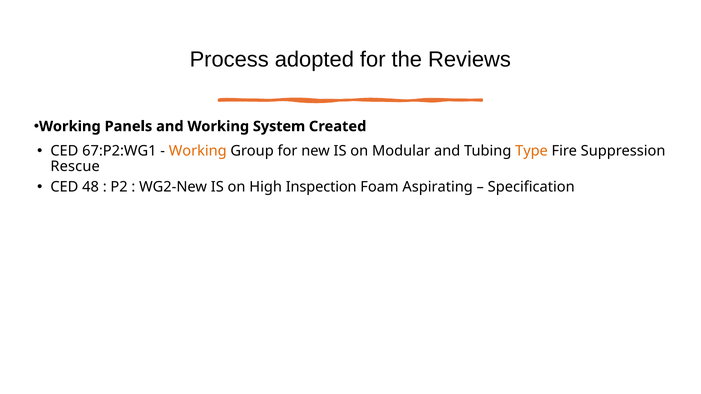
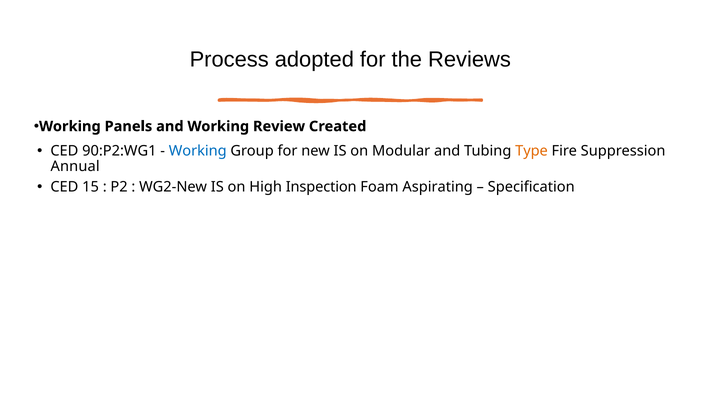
System: System -> Review (279, 126)
67:P2:WG1: 67:P2:WG1 -> 90:P2:WG1 (119, 151)
Working colour: orange -> blue (198, 151)
Rescue: Rescue -> Annual (75, 167)
48: 48 -> 15 (91, 187)
